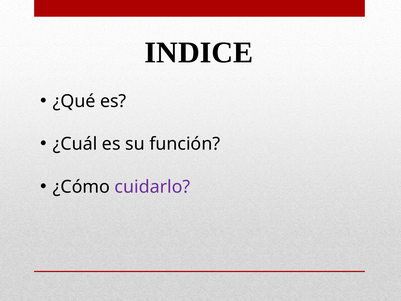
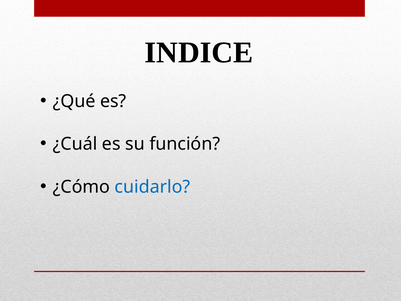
cuidarlo colour: purple -> blue (152, 187)
